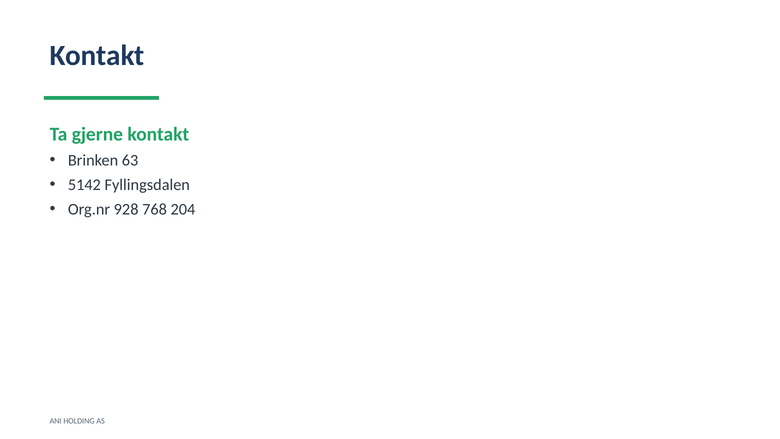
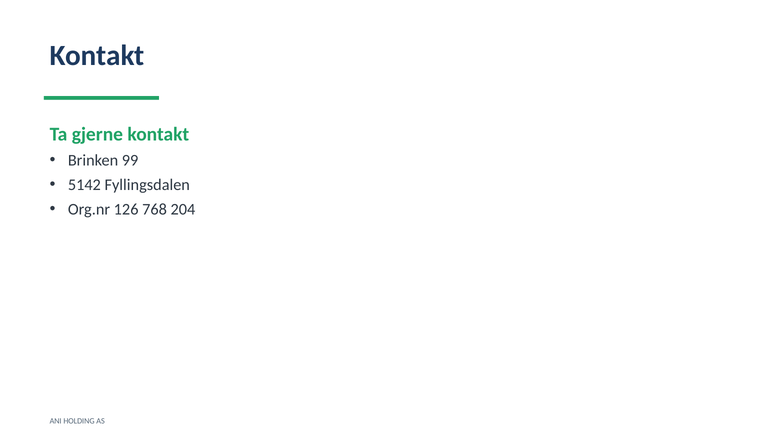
63: 63 -> 99 (130, 160)
928: 928 -> 126 (126, 209)
